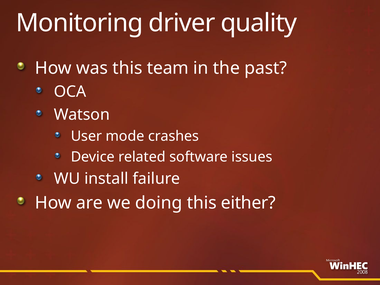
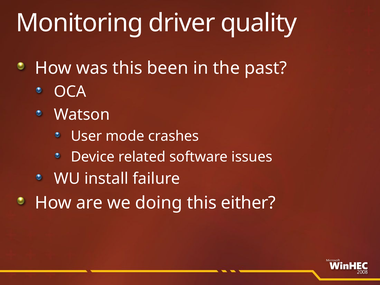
team: team -> been (168, 68)
